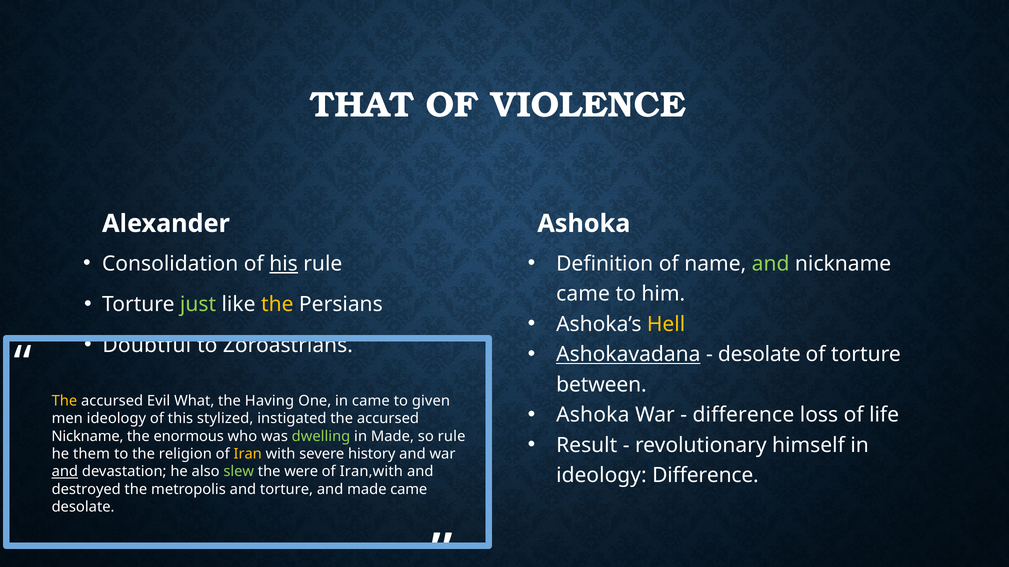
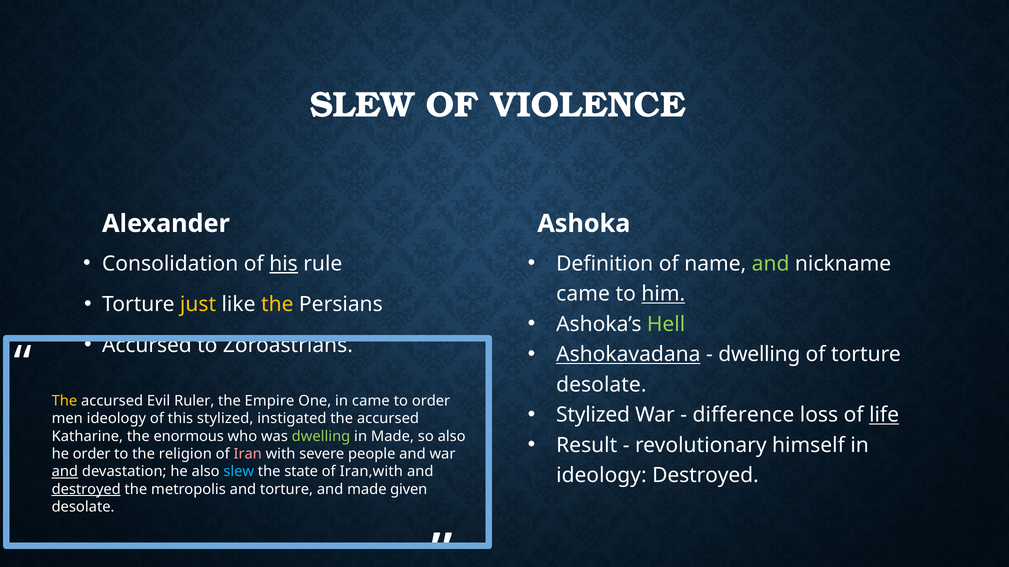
THAT: THAT -> SLEW (362, 105)
him underline: none -> present (663, 294)
just colour: light green -> yellow (198, 305)
Hell colour: yellow -> light green (666, 324)
Doubtful: Doubtful -> Accursed (147, 346)
desolate: desolate -> dwelling (759, 355)
between: between -> desolate (601, 385)
What: What -> Ruler (194, 401)
Having: Having -> Empire (270, 401)
to given: given -> order (431, 401)
Ashoka: Ashoka -> Stylized (593, 415)
life underline: none -> present (884, 415)
Nickname: Nickname -> Katharine (87, 437)
so rule: rule -> also (452, 437)
he them: them -> order (92, 454)
Iran colour: yellow -> pink (248, 454)
history: history -> people (372, 454)
slew colour: light green -> light blue (239, 472)
were: were -> state (301, 472)
ideology Difference: Difference -> Destroyed (705, 476)
destroyed underline: none -> present (86, 490)
made came: came -> given (409, 490)
